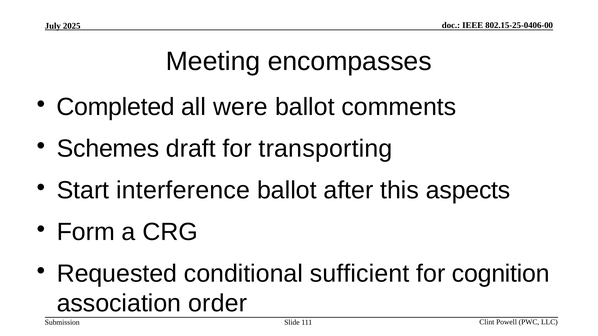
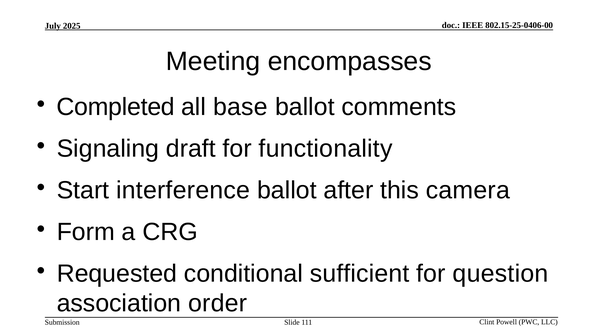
were: were -> base (240, 107)
Schemes: Schemes -> Signaling (108, 149)
transporting: transporting -> functionality (326, 149)
aspects: aspects -> camera (468, 190)
cognition: cognition -> question (501, 274)
